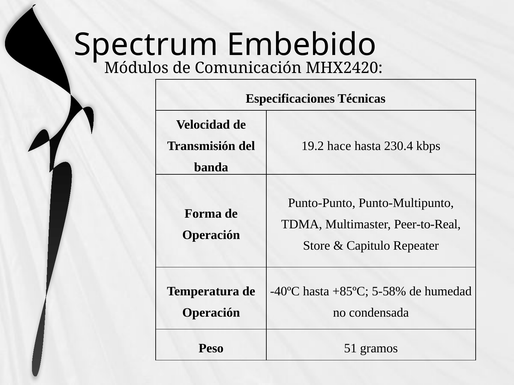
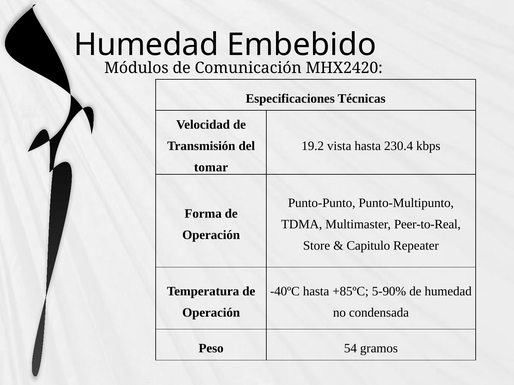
Spectrum: Spectrum -> Humedad (146, 45)
hace: hace -> vista (339, 146)
banda: banda -> tomar (211, 167)
5-58%: 5-58% -> 5-90% (389, 292)
51: 51 -> 54 (350, 349)
